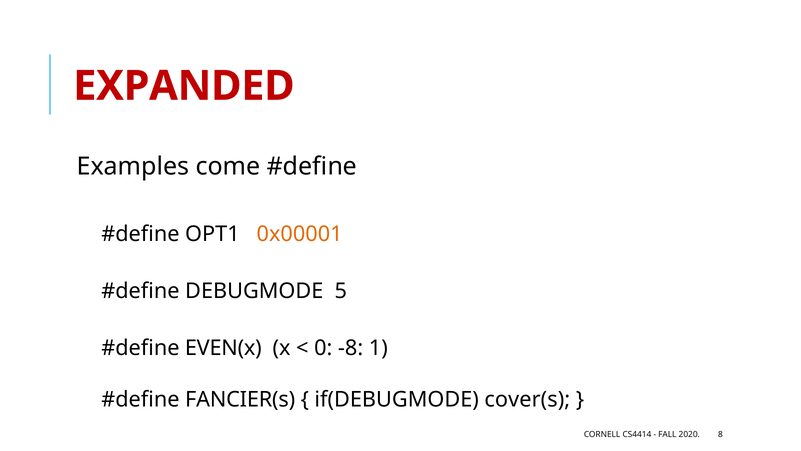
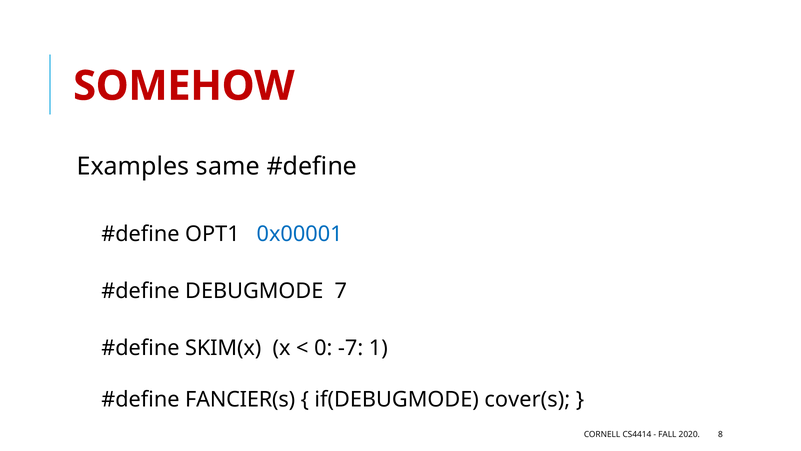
EXPANDED: EXPANDED -> SOMEHOW (184, 86)
come: come -> same (228, 167)
0x00001 colour: orange -> blue (300, 234)
5: 5 -> 7 (341, 291)
EVEN(x: EVEN(x -> SKIM(x (223, 348)
-8: -8 -> -7 (351, 348)
